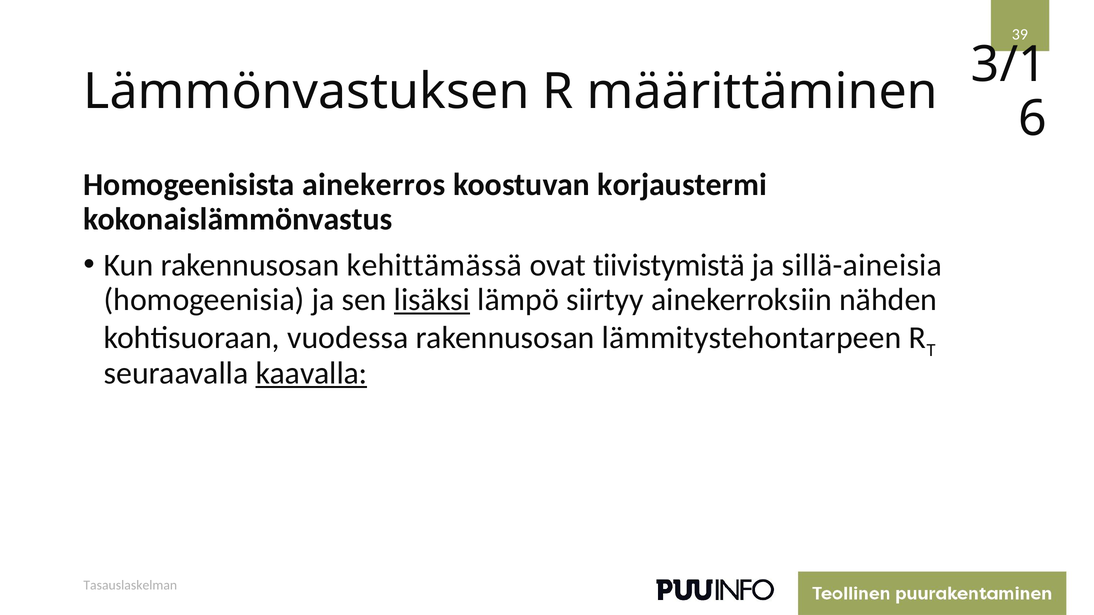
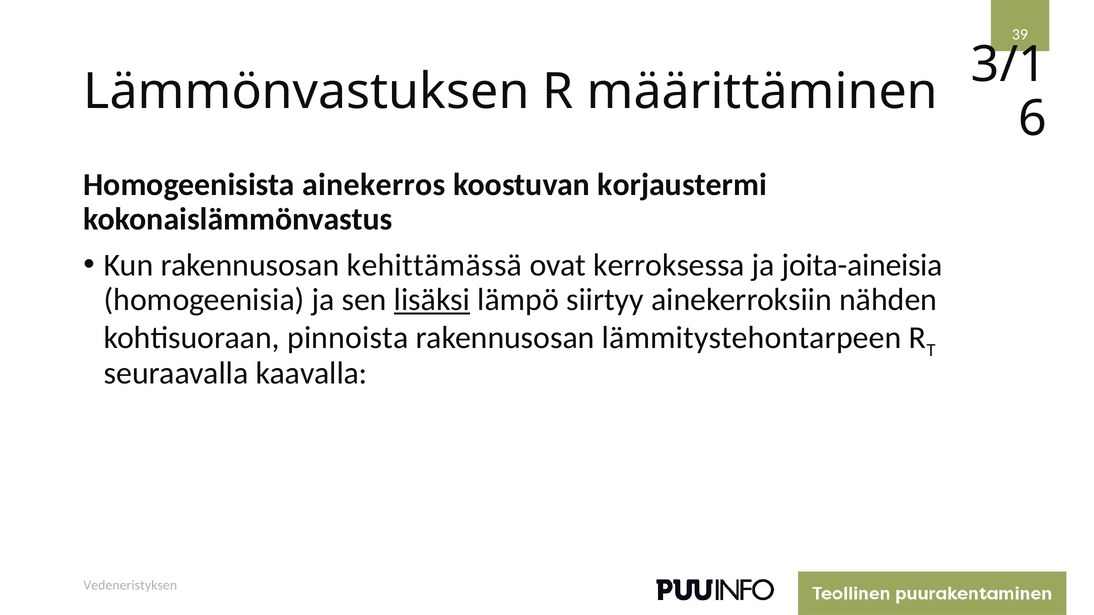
tiivistymistä: tiivistymistä -> kerroksessa (669, 265)
sillä-aineisia: sillä-aineisia -> joita-aineisia (862, 265)
vuodessa: vuodessa -> pinnoista (348, 338)
kaavalla underline: present -> none (311, 373)
Tasauslaskelman: Tasauslaskelman -> Vedeneristyksen (130, 586)
